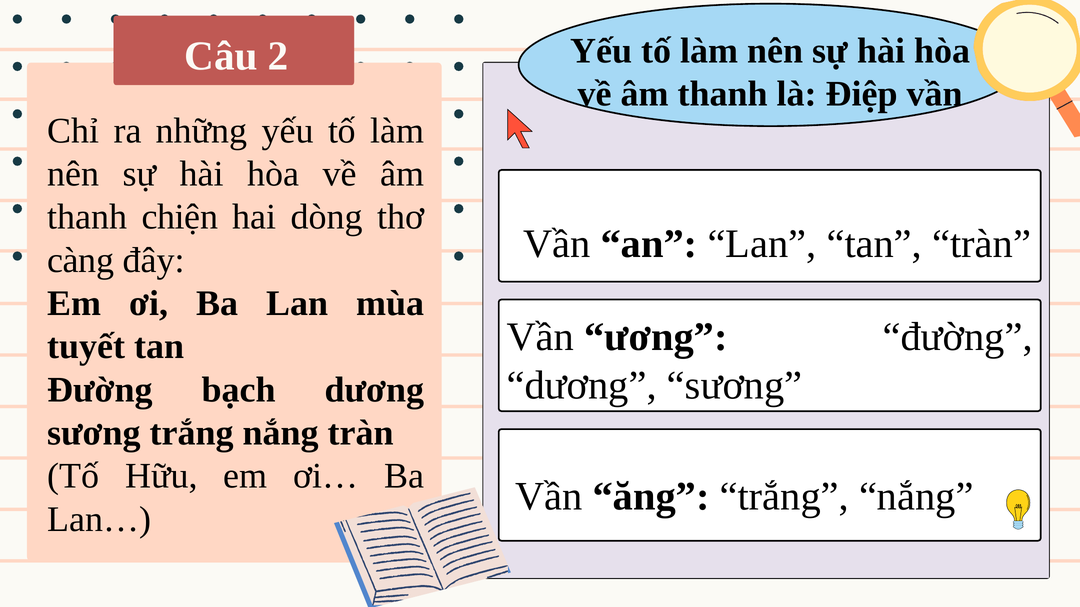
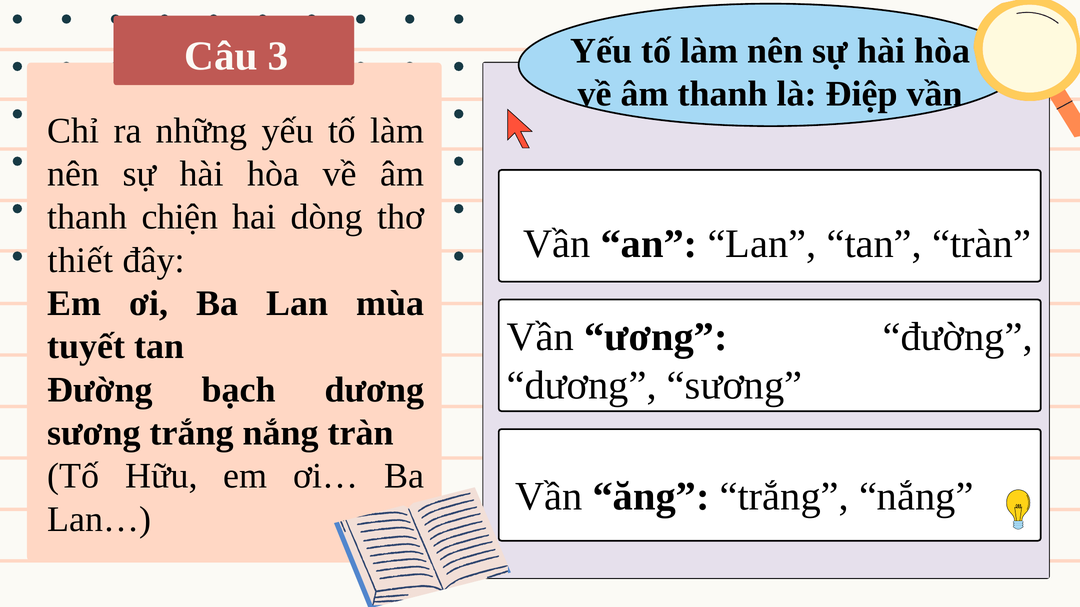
2: 2 -> 3 (278, 56)
càng: càng -> thiết (80, 260)
